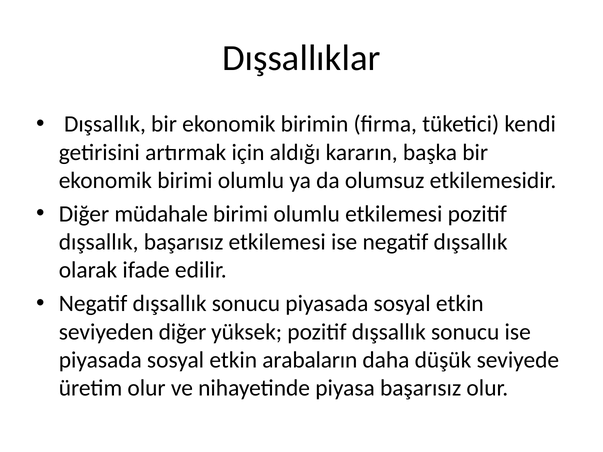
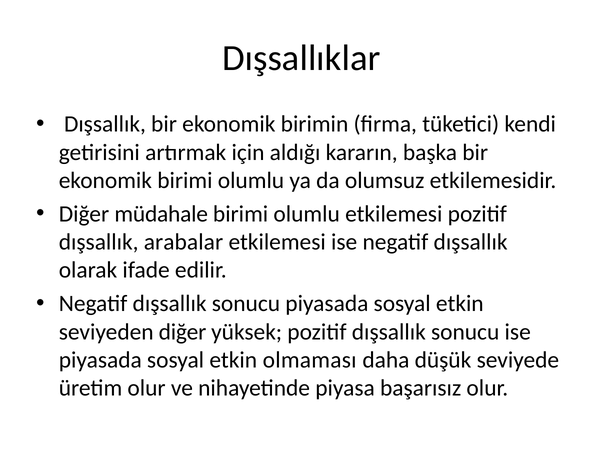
dışsallık başarısız: başarısız -> arabalar (183, 242)
arabaların: arabaların -> olmaması (310, 360)
